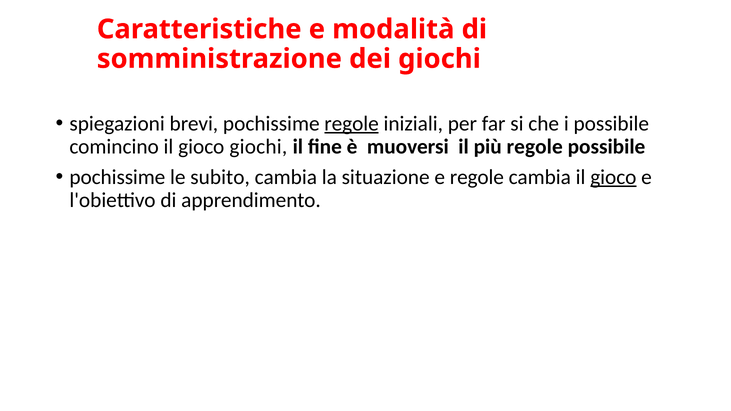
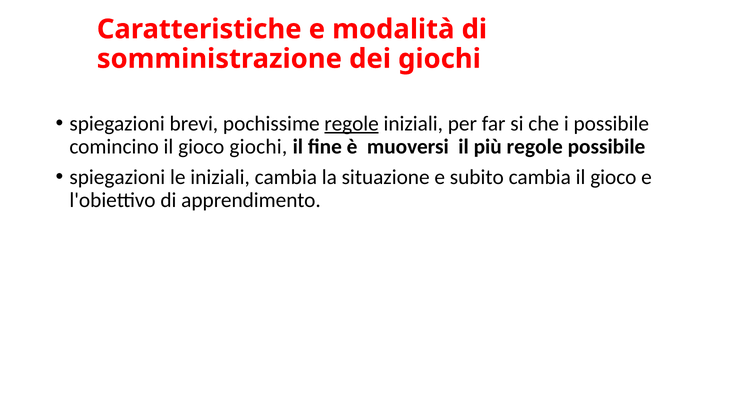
pochissime: pochissime -> spiegazioni (117, 177)
le subito: subito -> iniziali (220, 177)
e regole: regole -> subito (477, 177)
gioco underline: present -> none (613, 177)
